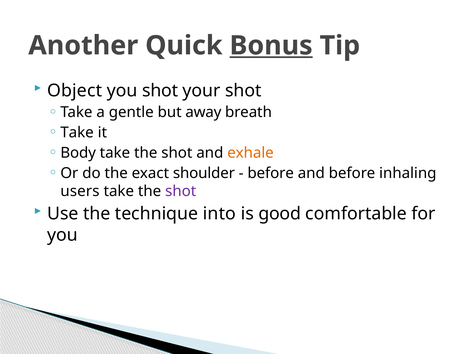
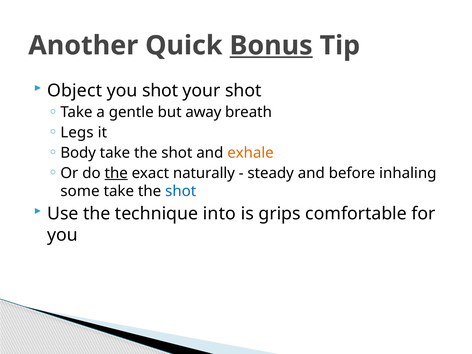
Take: Take -> Legs (77, 133)
the underline: none -> present (116, 173)
shoulder: shoulder -> naturally (204, 173)
before: before -> steady (271, 173)
users: users -> some (80, 191)
shot colour: purple -> blue (181, 191)
good: good -> grips (280, 214)
